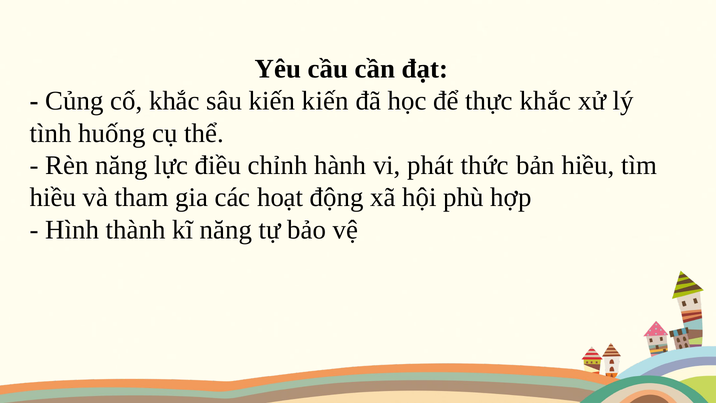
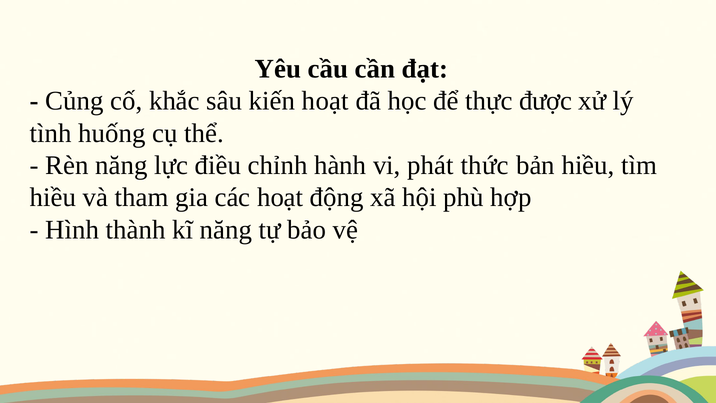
kiến kiến: kiến -> hoạt (325, 101)
thực khắc: khắc -> được (546, 101)
